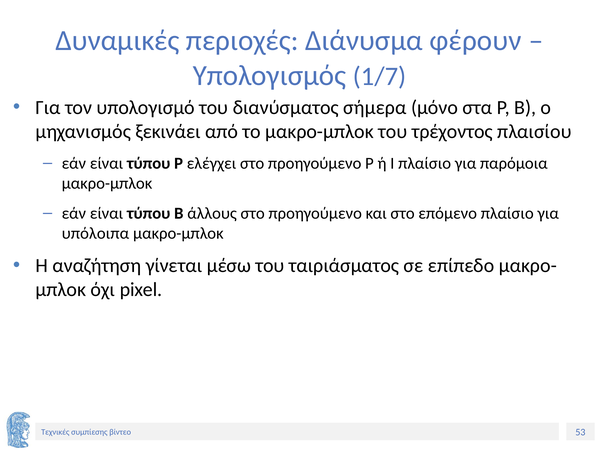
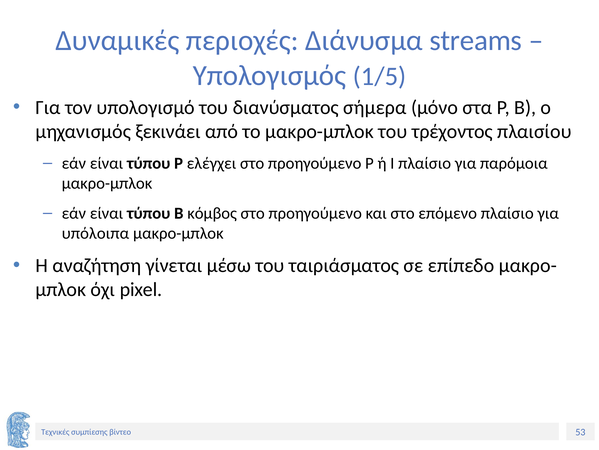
φέρουν: φέρουν -> streams (476, 40)
1/7: 1/7 -> 1/5 (380, 76)
άλλους: άλλους -> κόμβος (212, 213)
